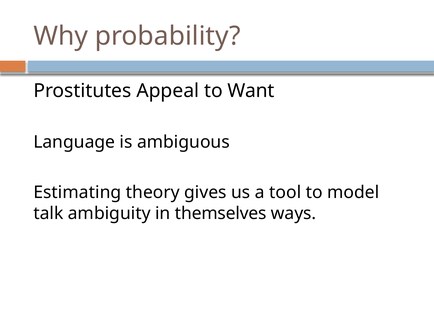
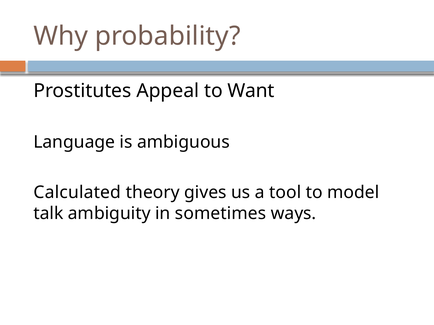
Estimating: Estimating -> Calculated (77, 193)
themselves: themselves -> sometimes (221, 214)
